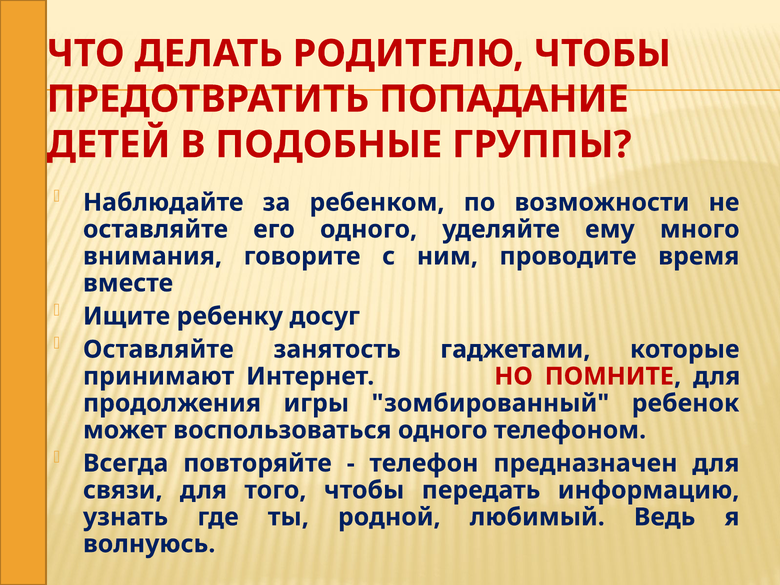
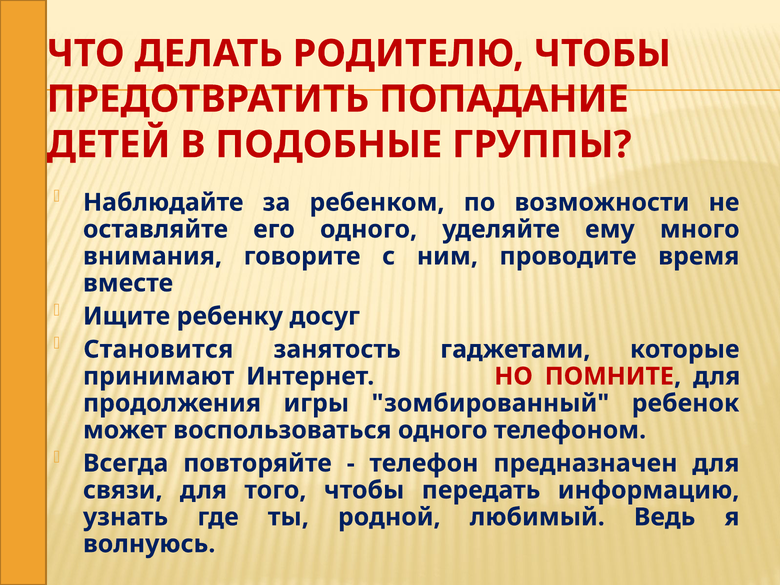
Оставляйте: Оставляйте -> Становится (158, 349)
